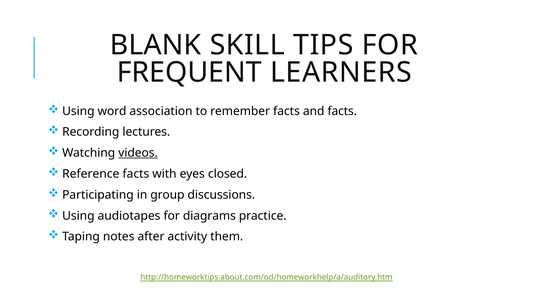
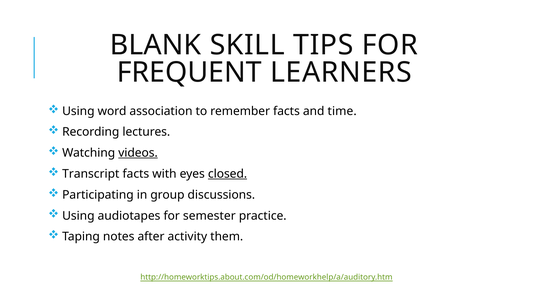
and facts: facts -> time (342, 111)
Reference: Reference -> Transcript (91, 174)
closed underline: none -> present (227, 174)
diagrams: diagrams -> semester (209, 216)
